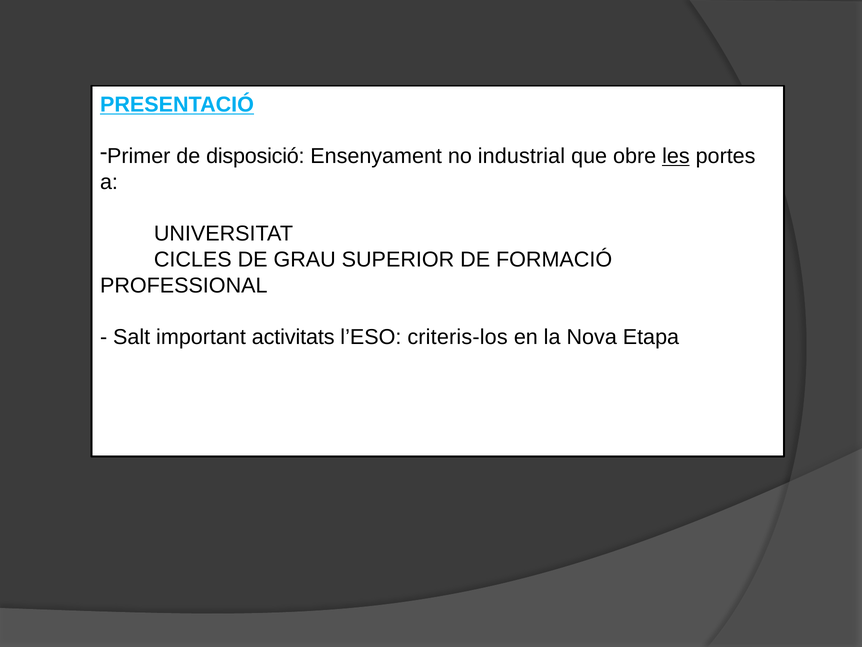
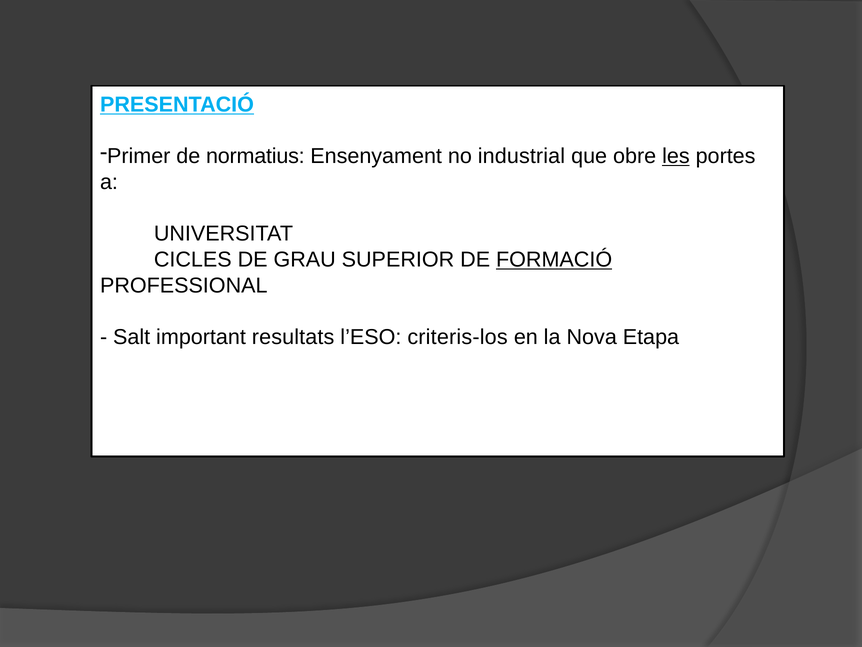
disposició: disposició -> normatius (255, 156)
FORMACIÓ underline: none -> present (554, 259)
activitats: activitats -> resultats (293, 337)
